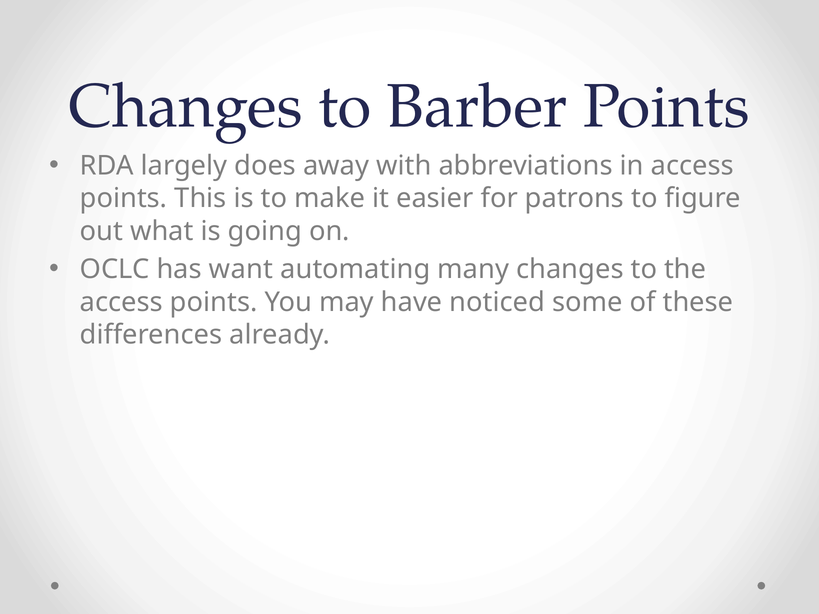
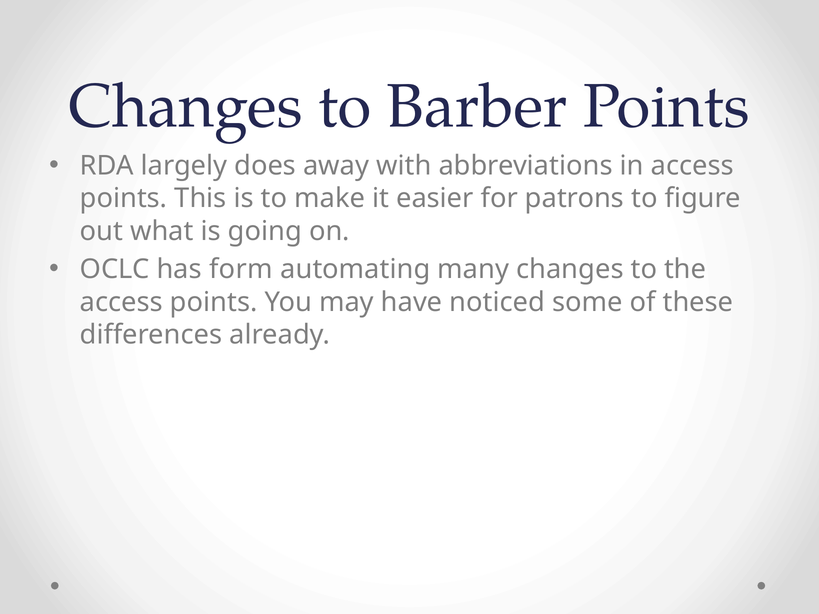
want: want -> form (241, 269)
